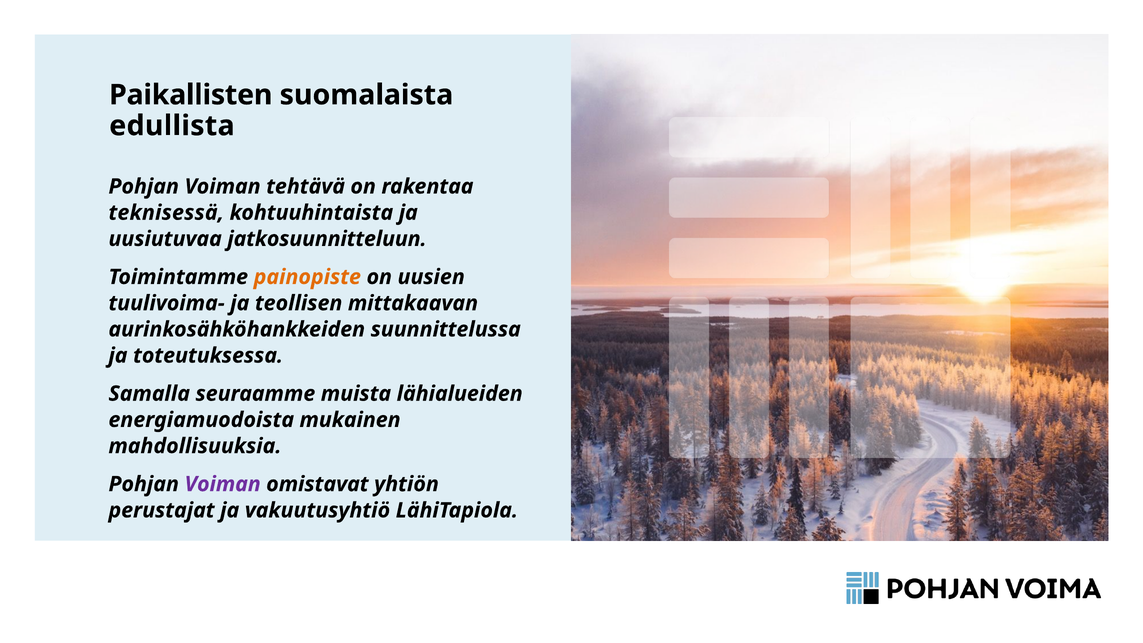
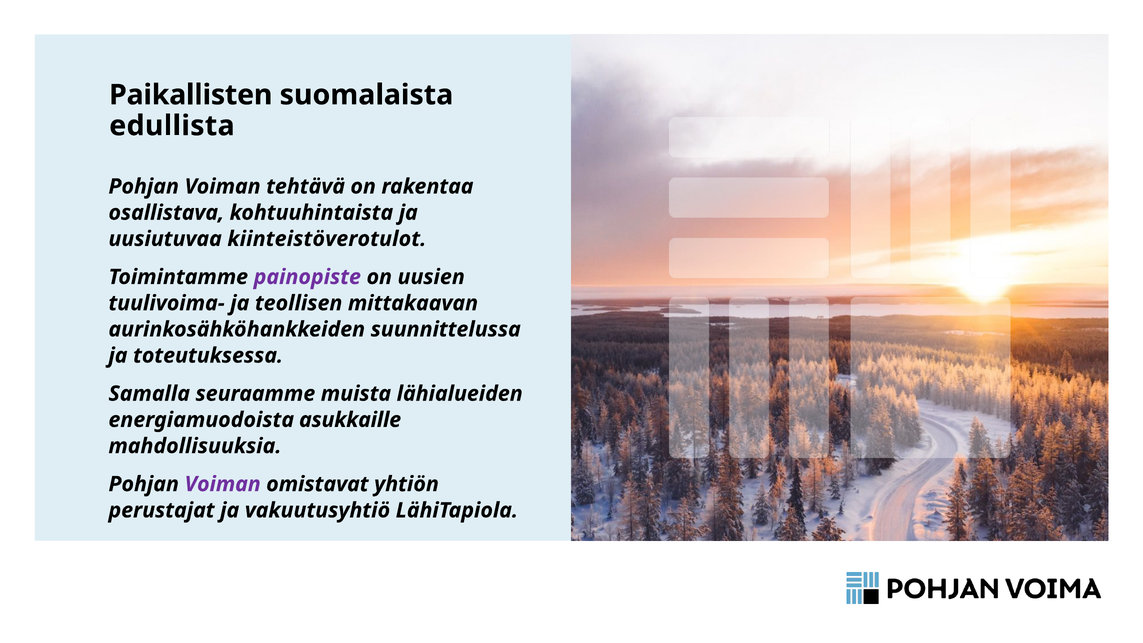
teknisessä: teknisessä -> osallistava (166, 213)
jatkosuunnitteluun: jatkosuunnitteluun -> kiinteistöverotulot (327, 239)
painopiste colour: orange -> purple (307, 277)
mukainen: mukainen -> asukkaille (350, 420)
